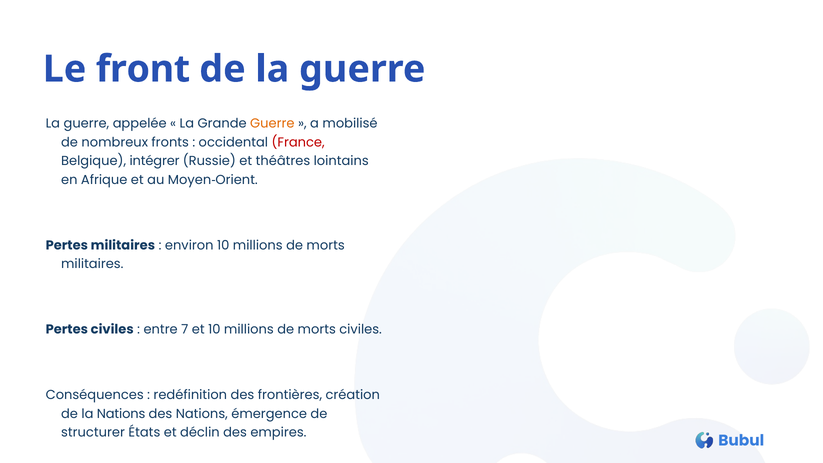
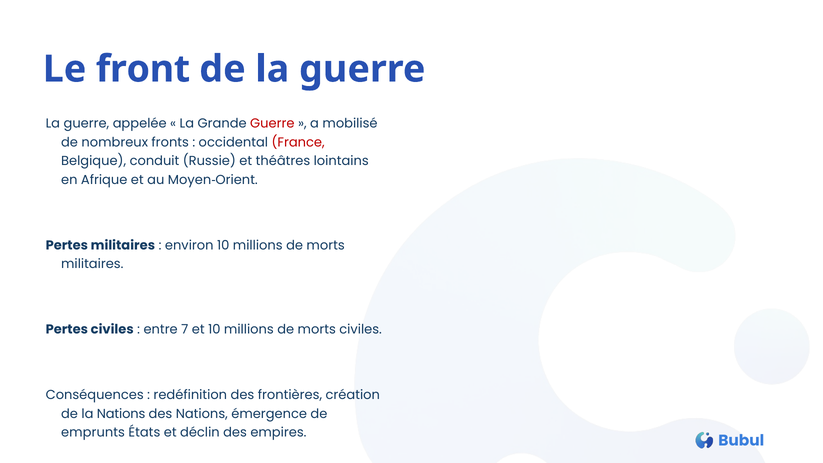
Guerre colour: orange -> red (272, 124)
intégrer: intégrer -> conduit (154, 161)
structurer: structurer -> emprunts (93, 433)
